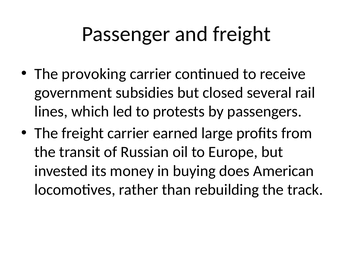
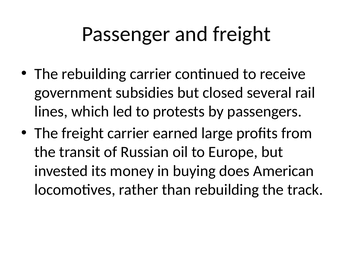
The provoking: provoking -> rebuilding (94, 74)
